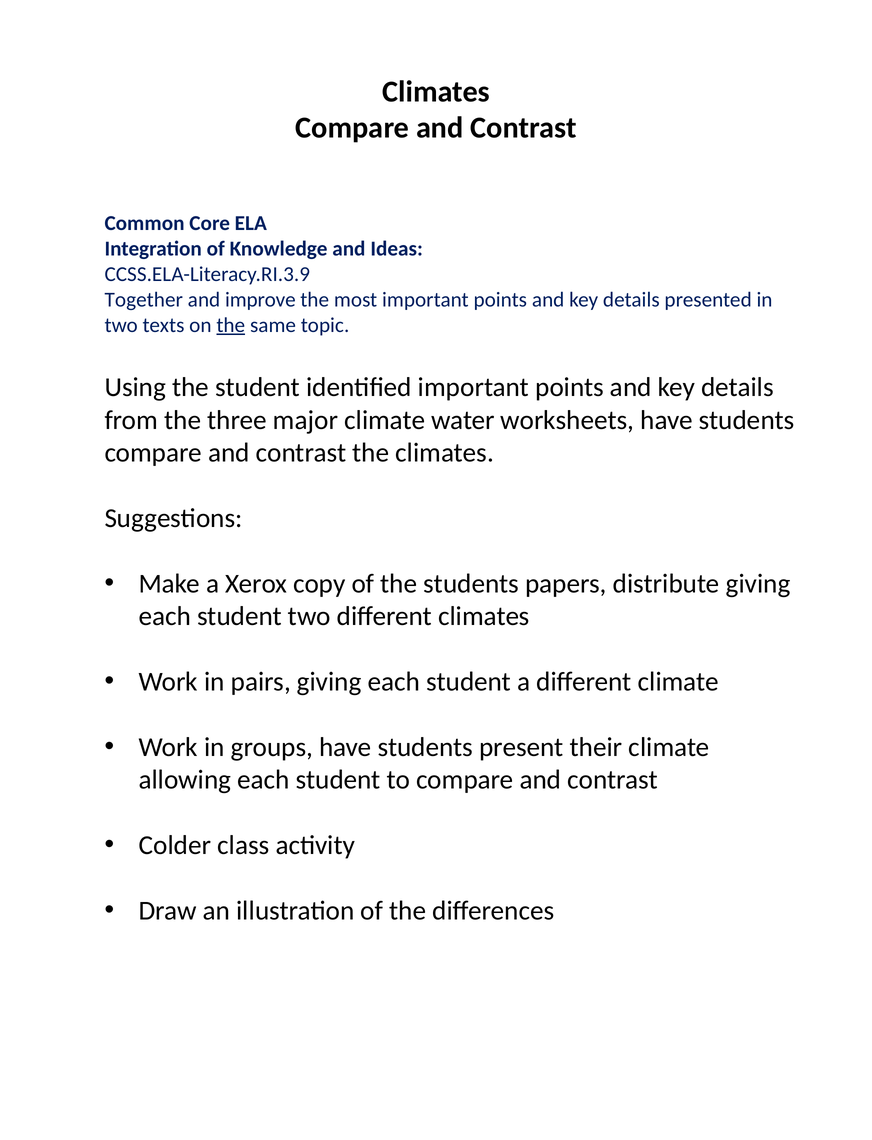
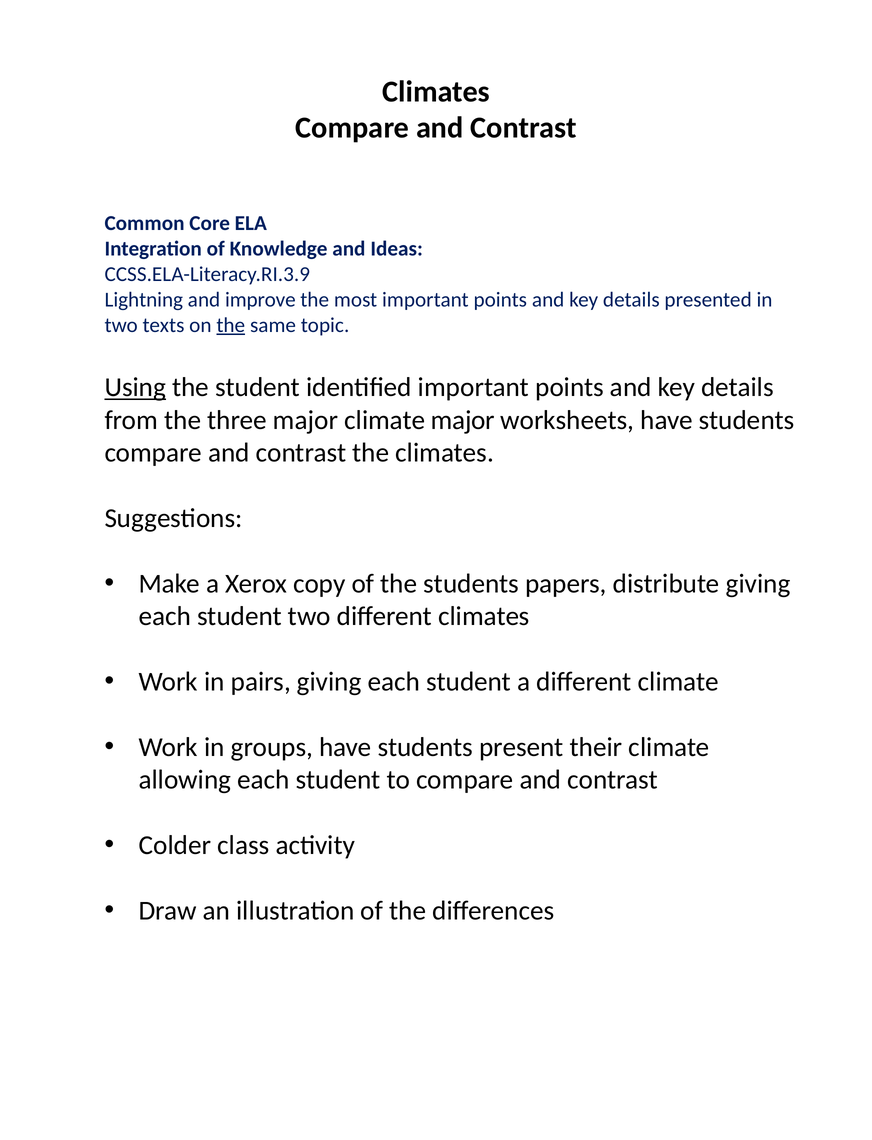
Together: Together -> Lightning (144, 299)
Using underline: none -> present (135, 387)
climate water: water -> major (463, 420)
